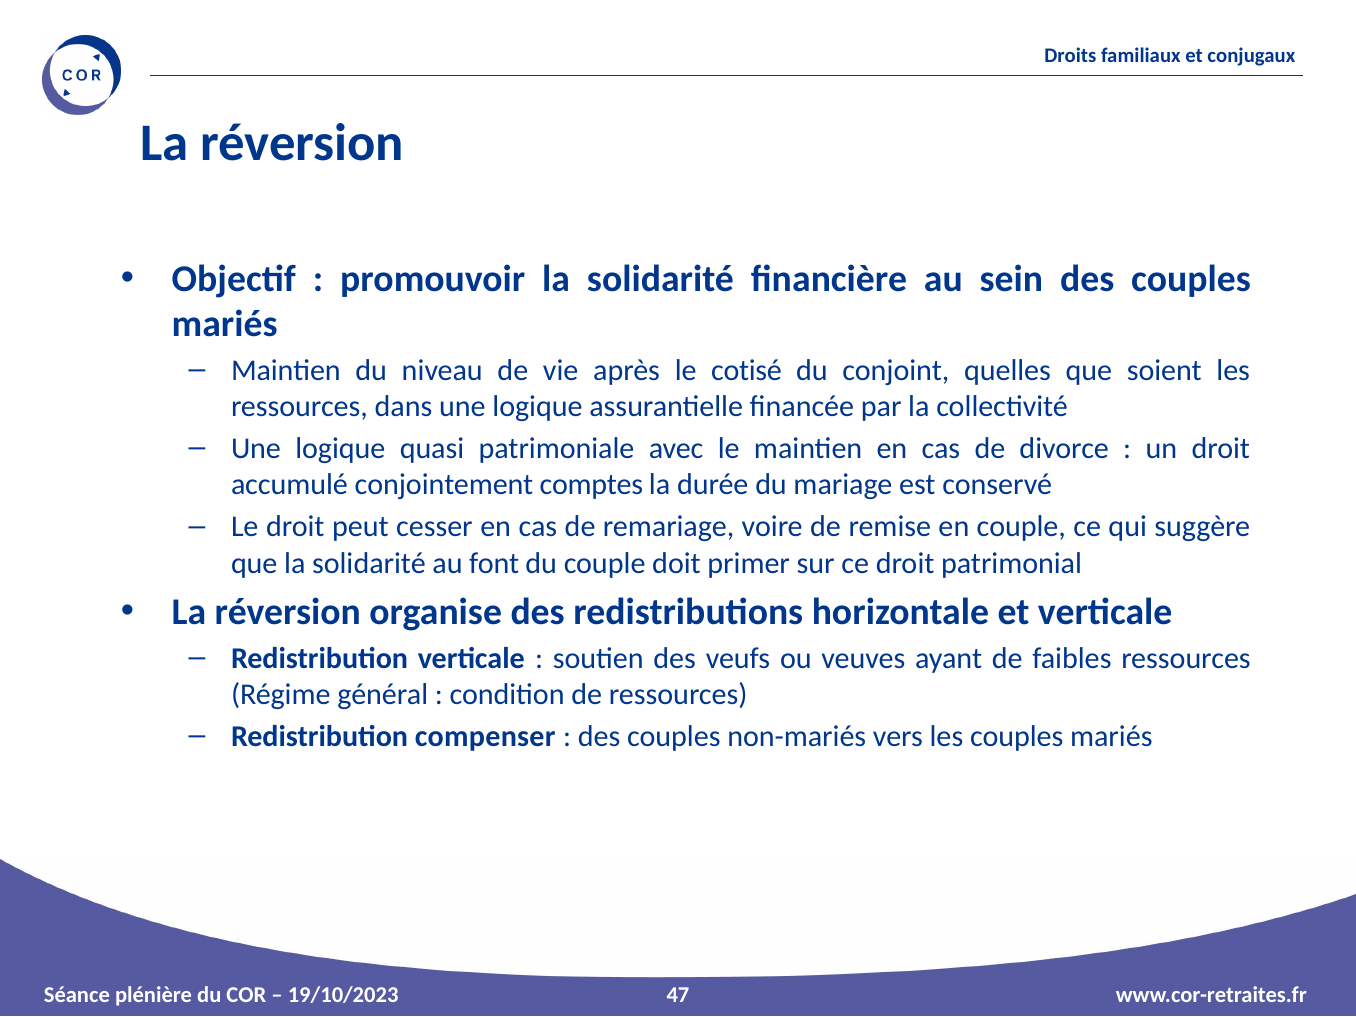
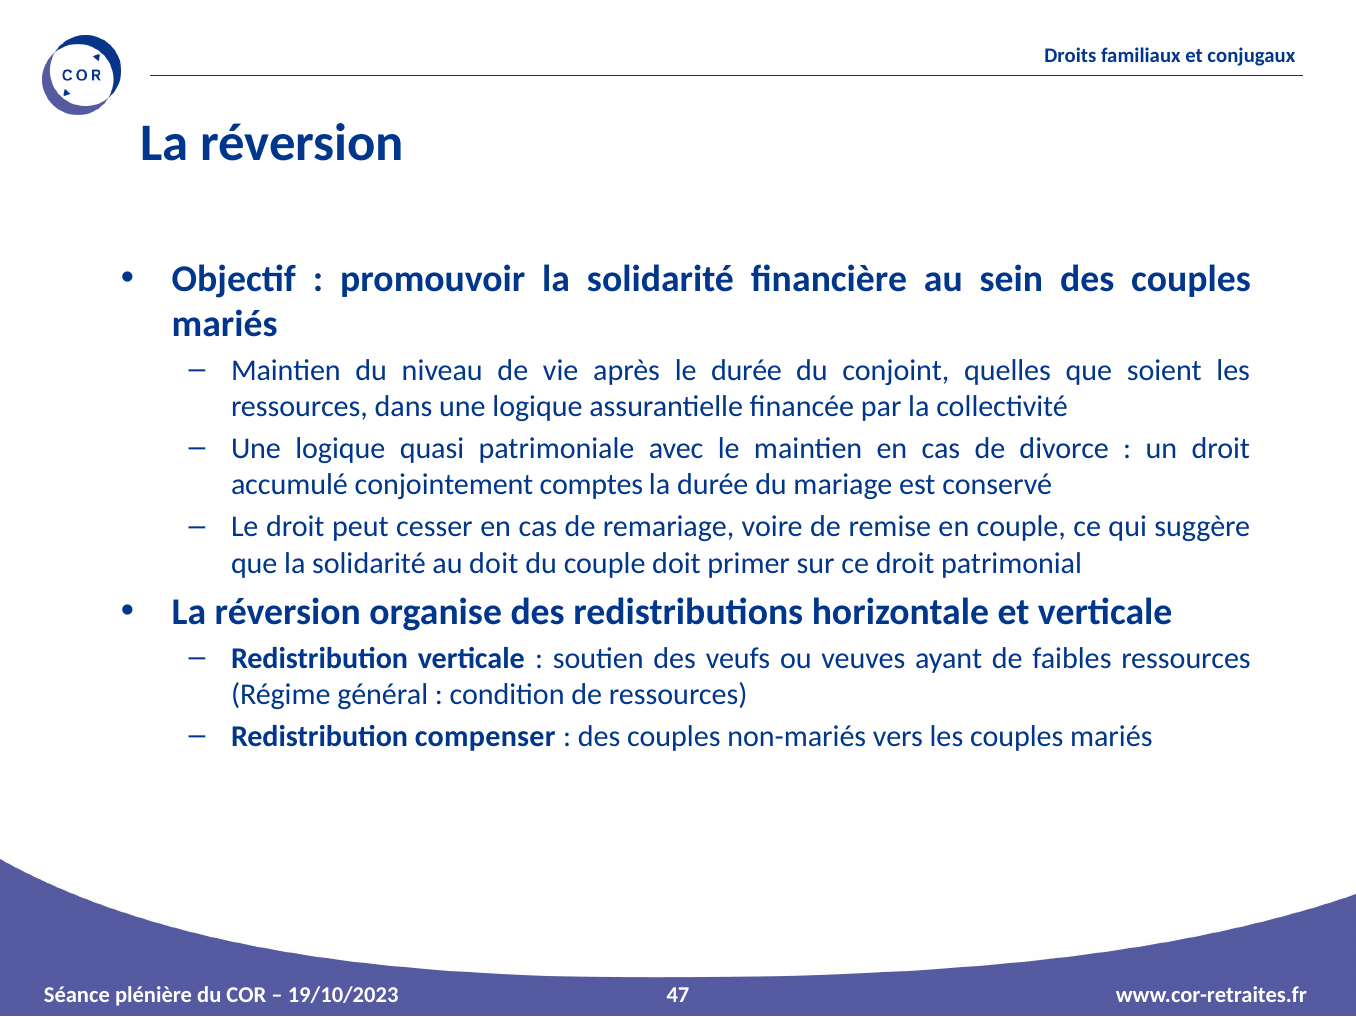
le cotisé: cotisé -> durée (746, 370)
au font: font -> doit (494, 563)
